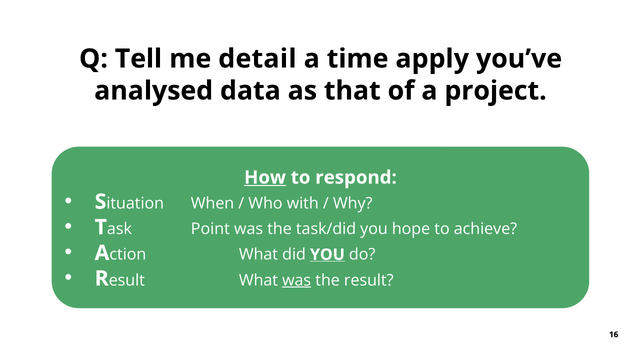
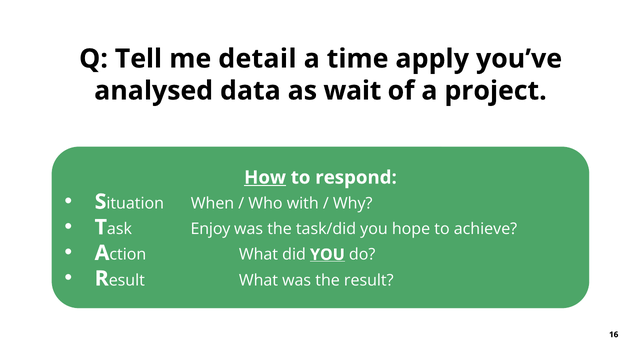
that: that -> wait (352, 91)
Point: Point -> Enjoy (210, 229)
was underline: present -> none (297, 281)
